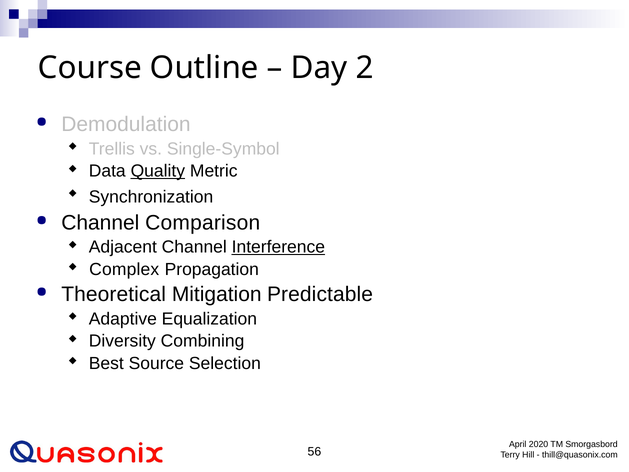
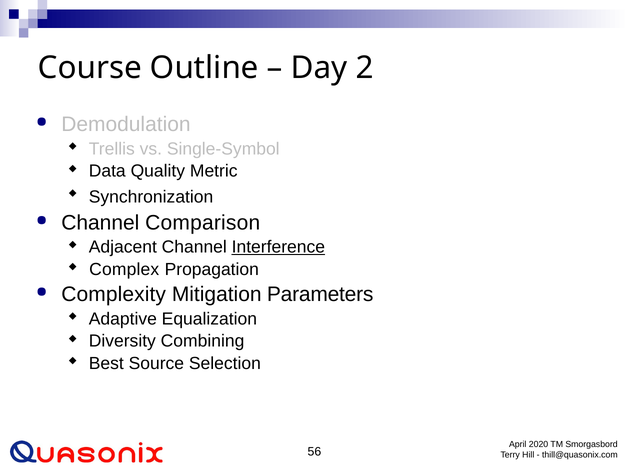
Quality underline: present -> none (158, 171)
Theoretical: Theoretical -> Complexity (114, 294)
Predictable: Predictable -> Parameters (320, 294)
